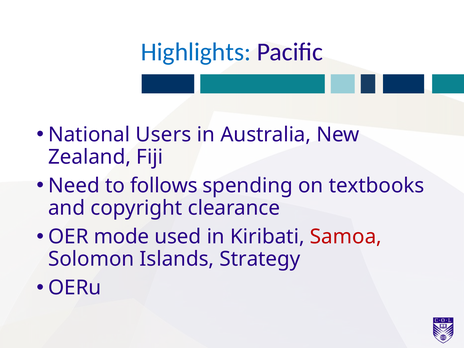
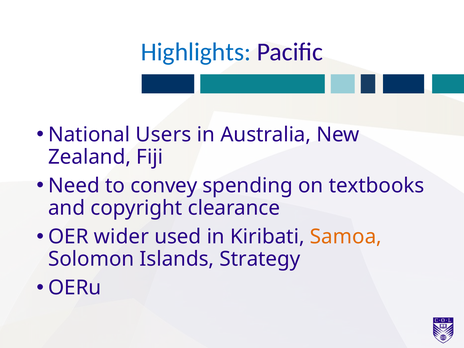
follows: follows -> convey (164, 186)
mode: mode -> wider (121, 237)
Samoa colour: red -> orange (346, 237)
